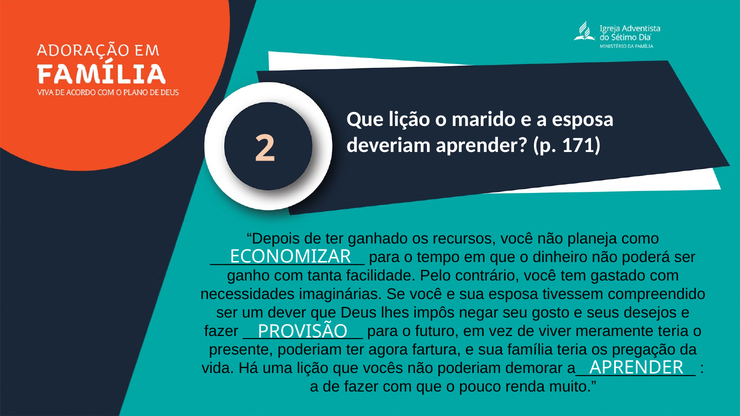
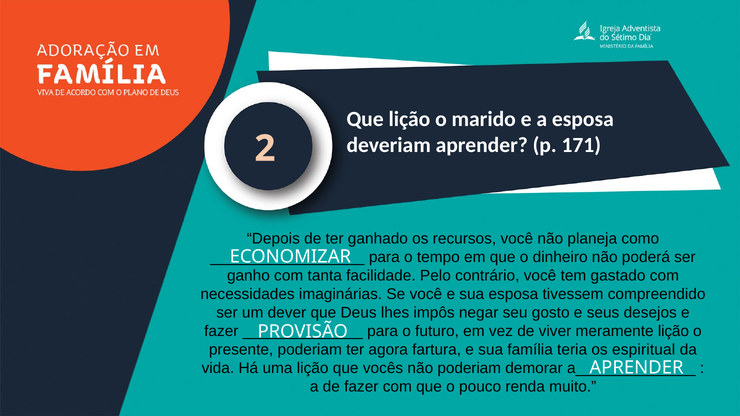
meramente teria: teria -> lição (673, 331)
pregação: pregação -> espiritual (644, 350)
